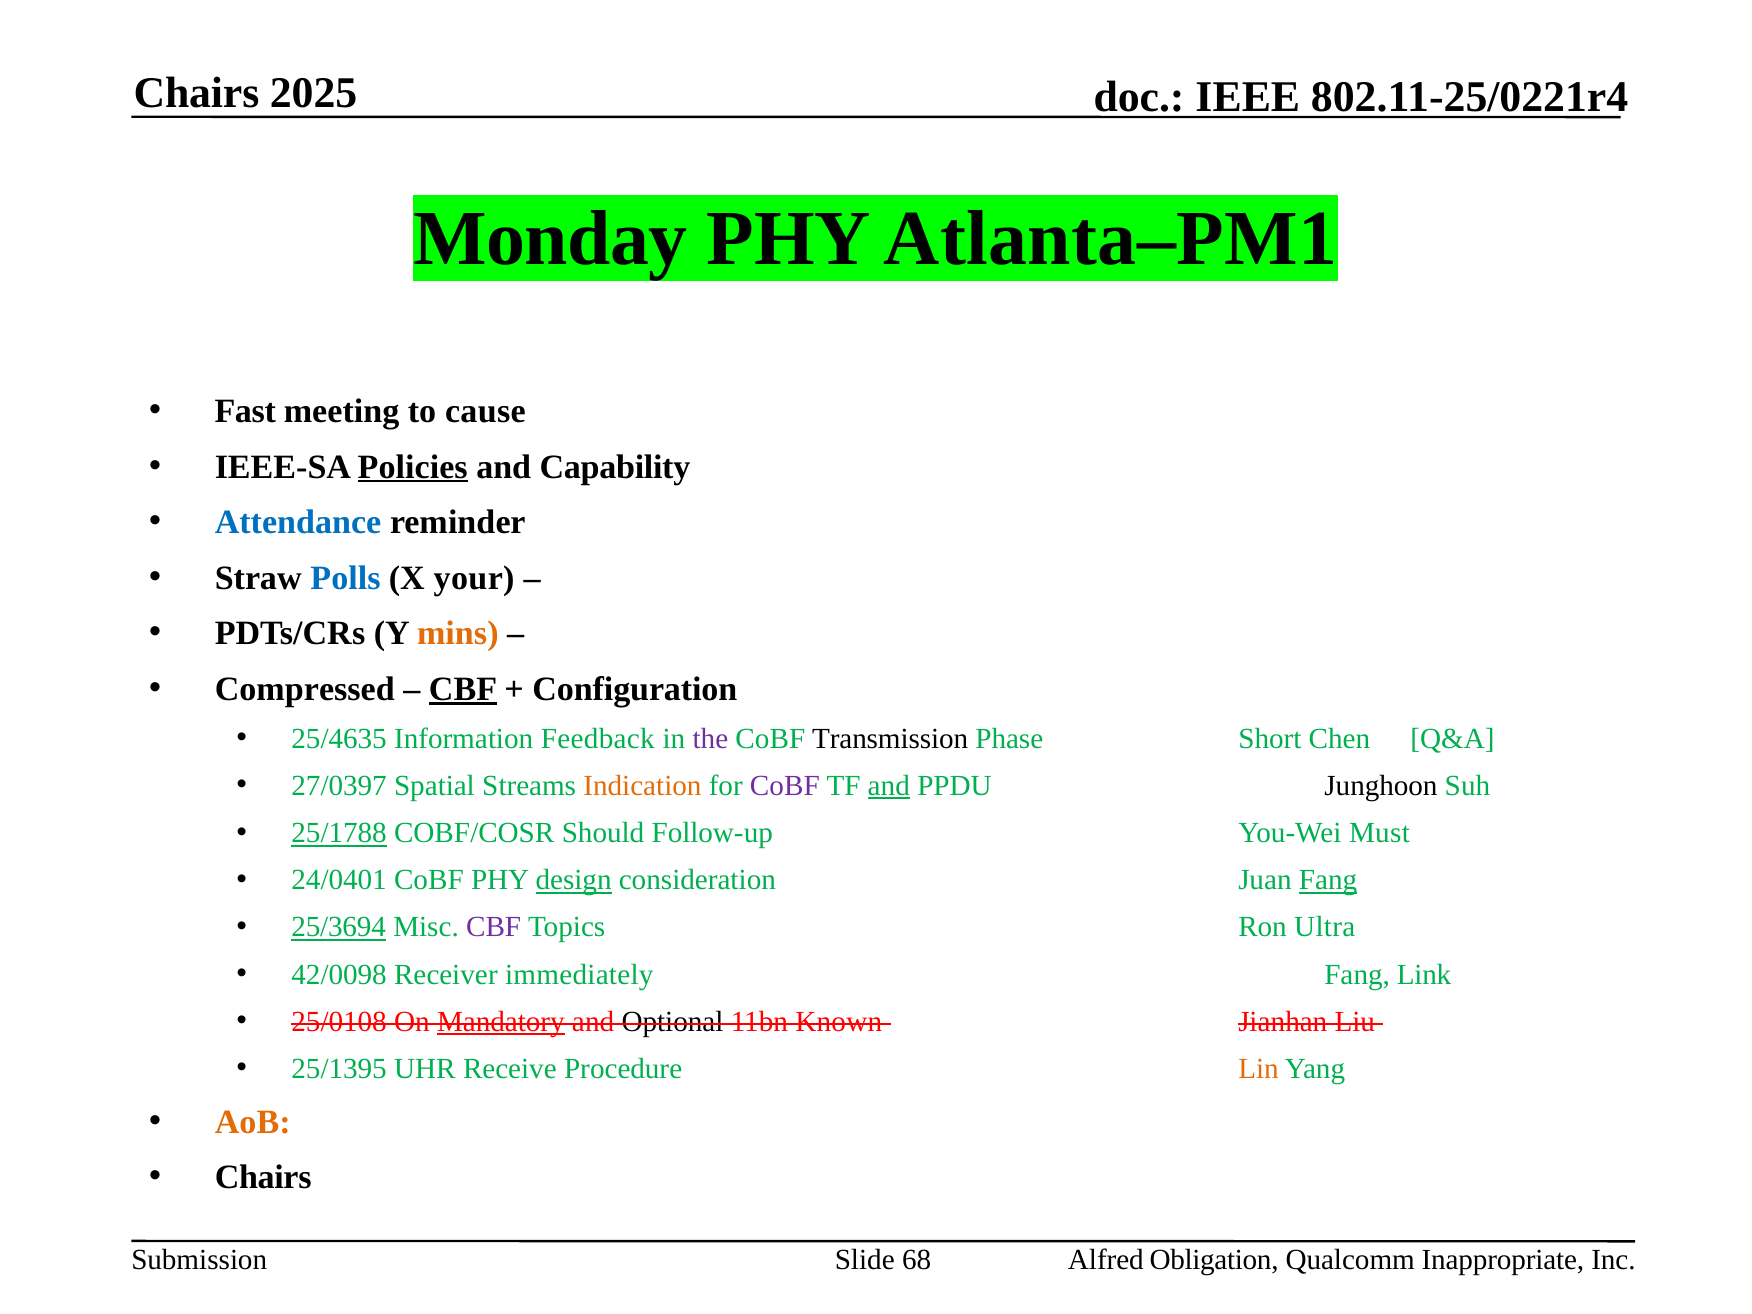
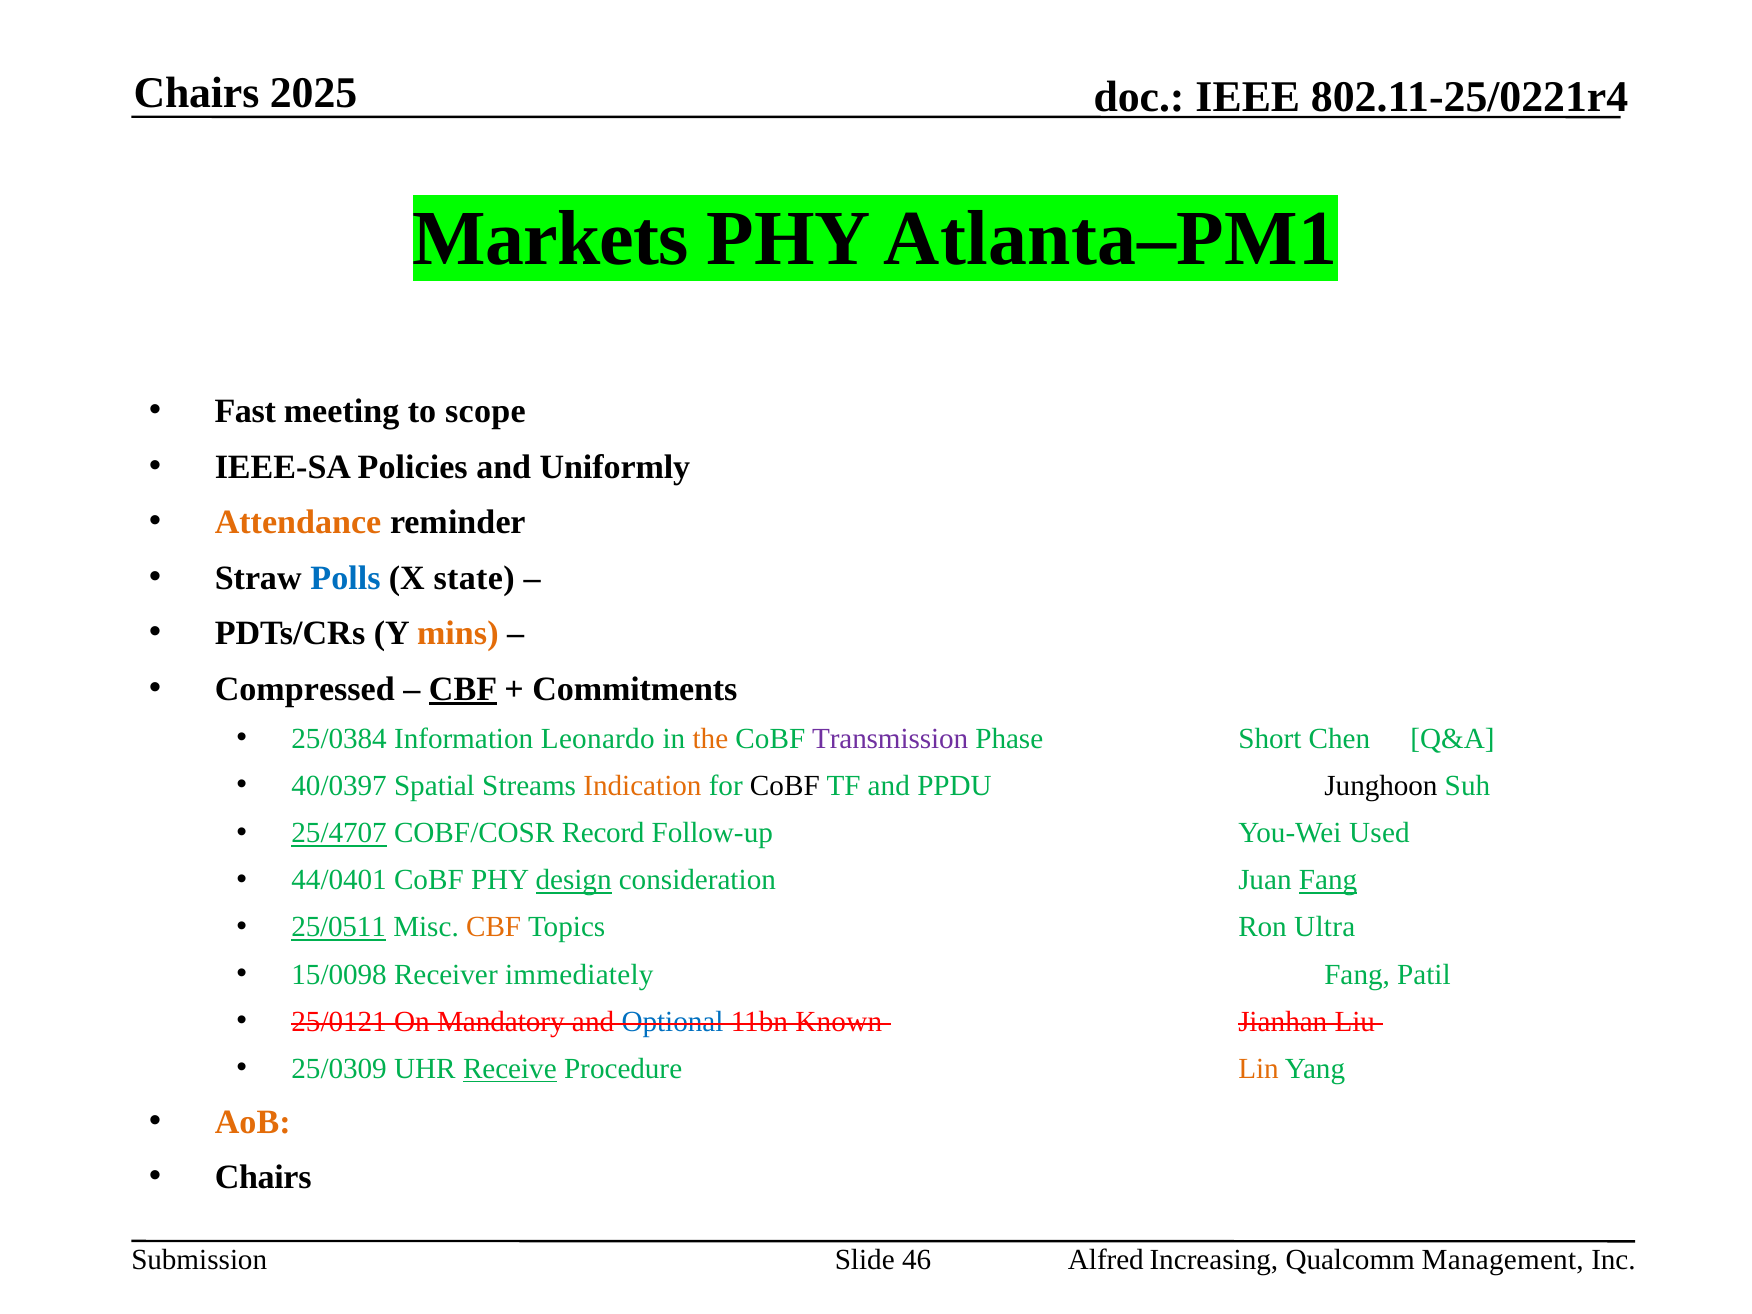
Monday: Monday -> Markets (551, 239)
cause: cause -> scope (485, 411)
Policies underline: present -> none (413, 467)
Capability: Capability -> Uniformly (615, 467)
Attendance colour: blue -> orange (298, 522)
your: your -> state (474, 578)
Configuration: Configuration -> Commitments (635, 689)
25/4635: 25/4635 -> 25/0384 (339, 739)
Feedback: Feedback -> Leonardo (598, 739)
the colour: purple -> orange (710, 739)
Transmission colour: black -> purple (890, 739)
27/0397: 27/0397 -> 40/0397 (339, 786)
CoBF colour: purple -> black (785, 786)
and underline: present -> none (889, 786)
25/1788: 25/1788 -> 25/4707 (339, 833)
Should: Should -> Record (603, 833)
Must: Must -> Used (1379, 833)
24/0401: 24/0401 -> 44/0401 (339, 880)
25/3694: 25/3694 -> 25/0511 (339, 927)
CBF colour: purple -> orange (494, 927)
42/0098: 42/0098 -> 15/0098 (339, 975)
Link: Link -> Patil (1424, 975)
25/0108: 25/0108 -> 25/0121 (339, 1022)
Mandatory underline: present -> none (501, 1022)
Optional colour: black -> blue (672, 1022)
25/1395: 25/1395 -> 25/0309 (339, 1069)
Receive underline: none -> present (510, 1069)
68: 68 -> 46 (917, 1260)
Obligation: Obligation -> Increasing (1214, 1260)
Inappropriate: Inappropriate -> Management (1503, 1260)
